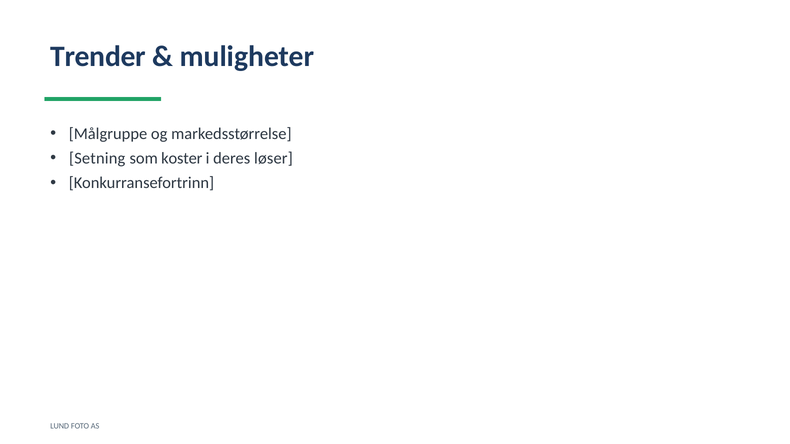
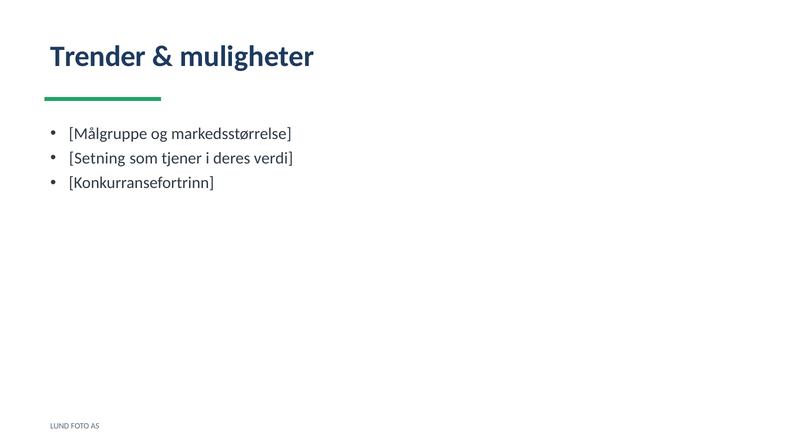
koster: koster -> tjener (182, 159)
løser: løser -> verdi (273, 159)
